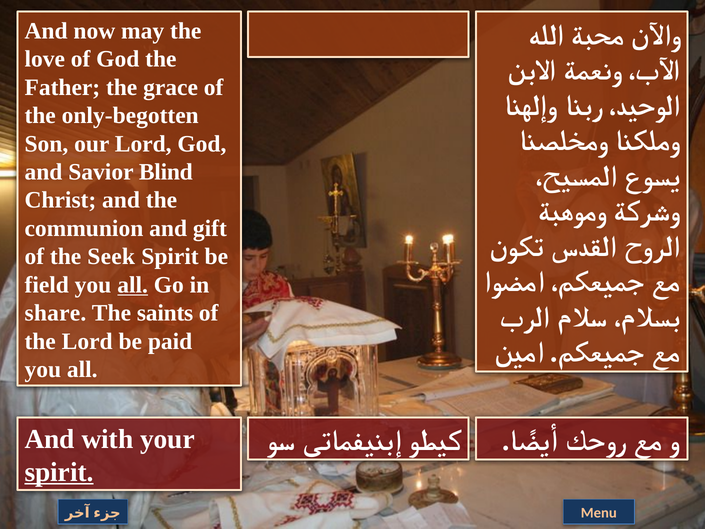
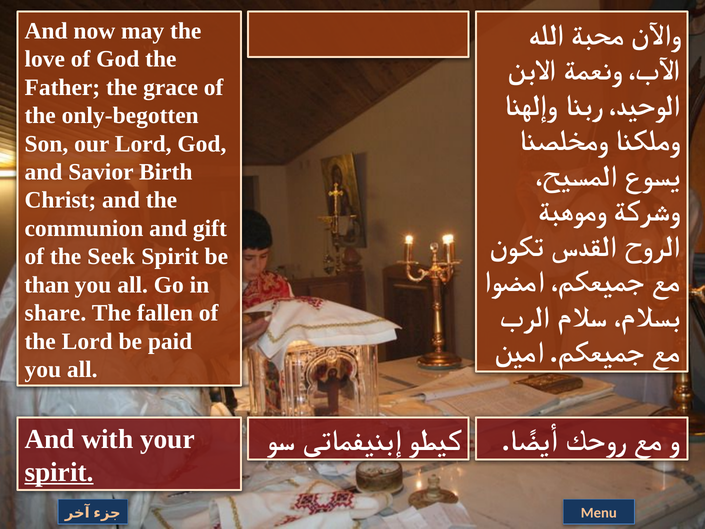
Blind: Blind -> Birth (166, 172)
field: field -> than (47, 285)
all underline: present -> none (133, 285)
saints: saints -> fallen (165, 313)
